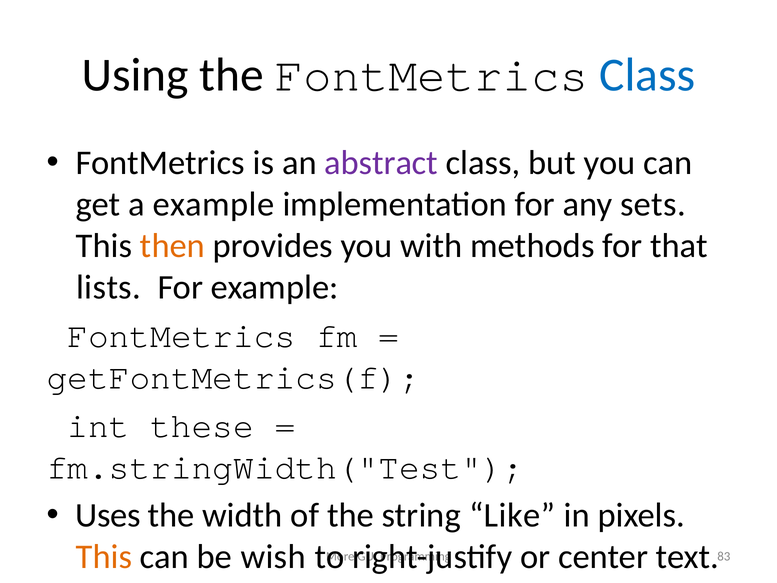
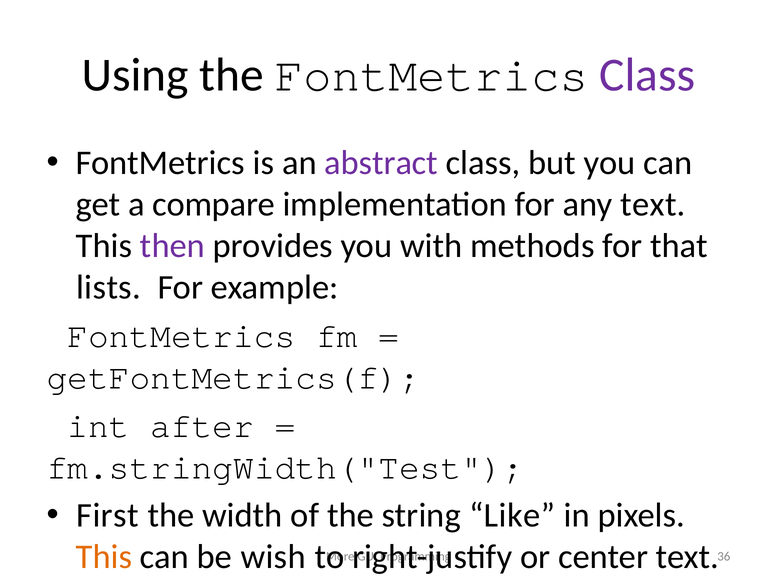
Class colour: blue -> purple (647, 75)
a example: example -> compare (214, 204)
any sets: sets -> text (653, 204)
then colour: orange -> purple (172, 246)
these: these -> after (202, 426)
Uses: Uses -> First (108, 515)
83: 83 -> 36 (724, 556)
